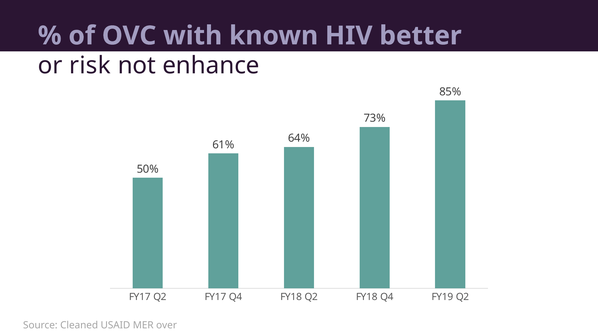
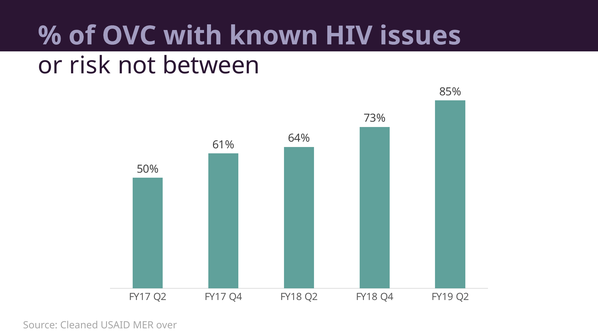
better: better -> issues (420, 36)
enhance: enhance -> between (211, 66)
